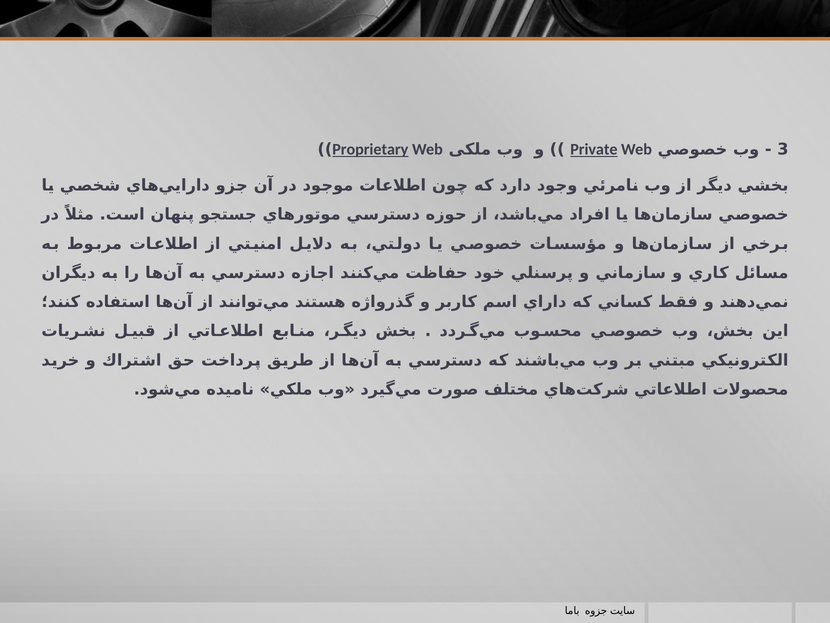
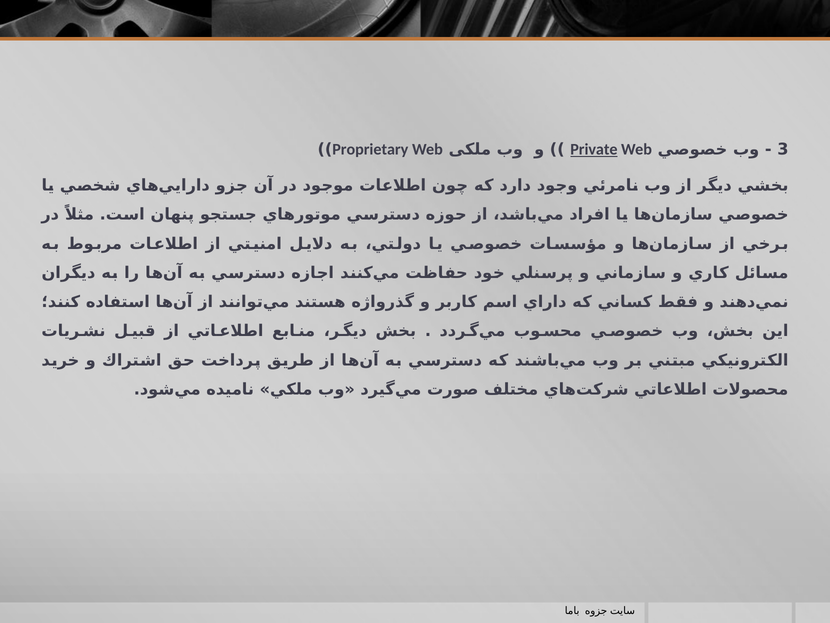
Proprietary underline: present -> none (370, 149)
